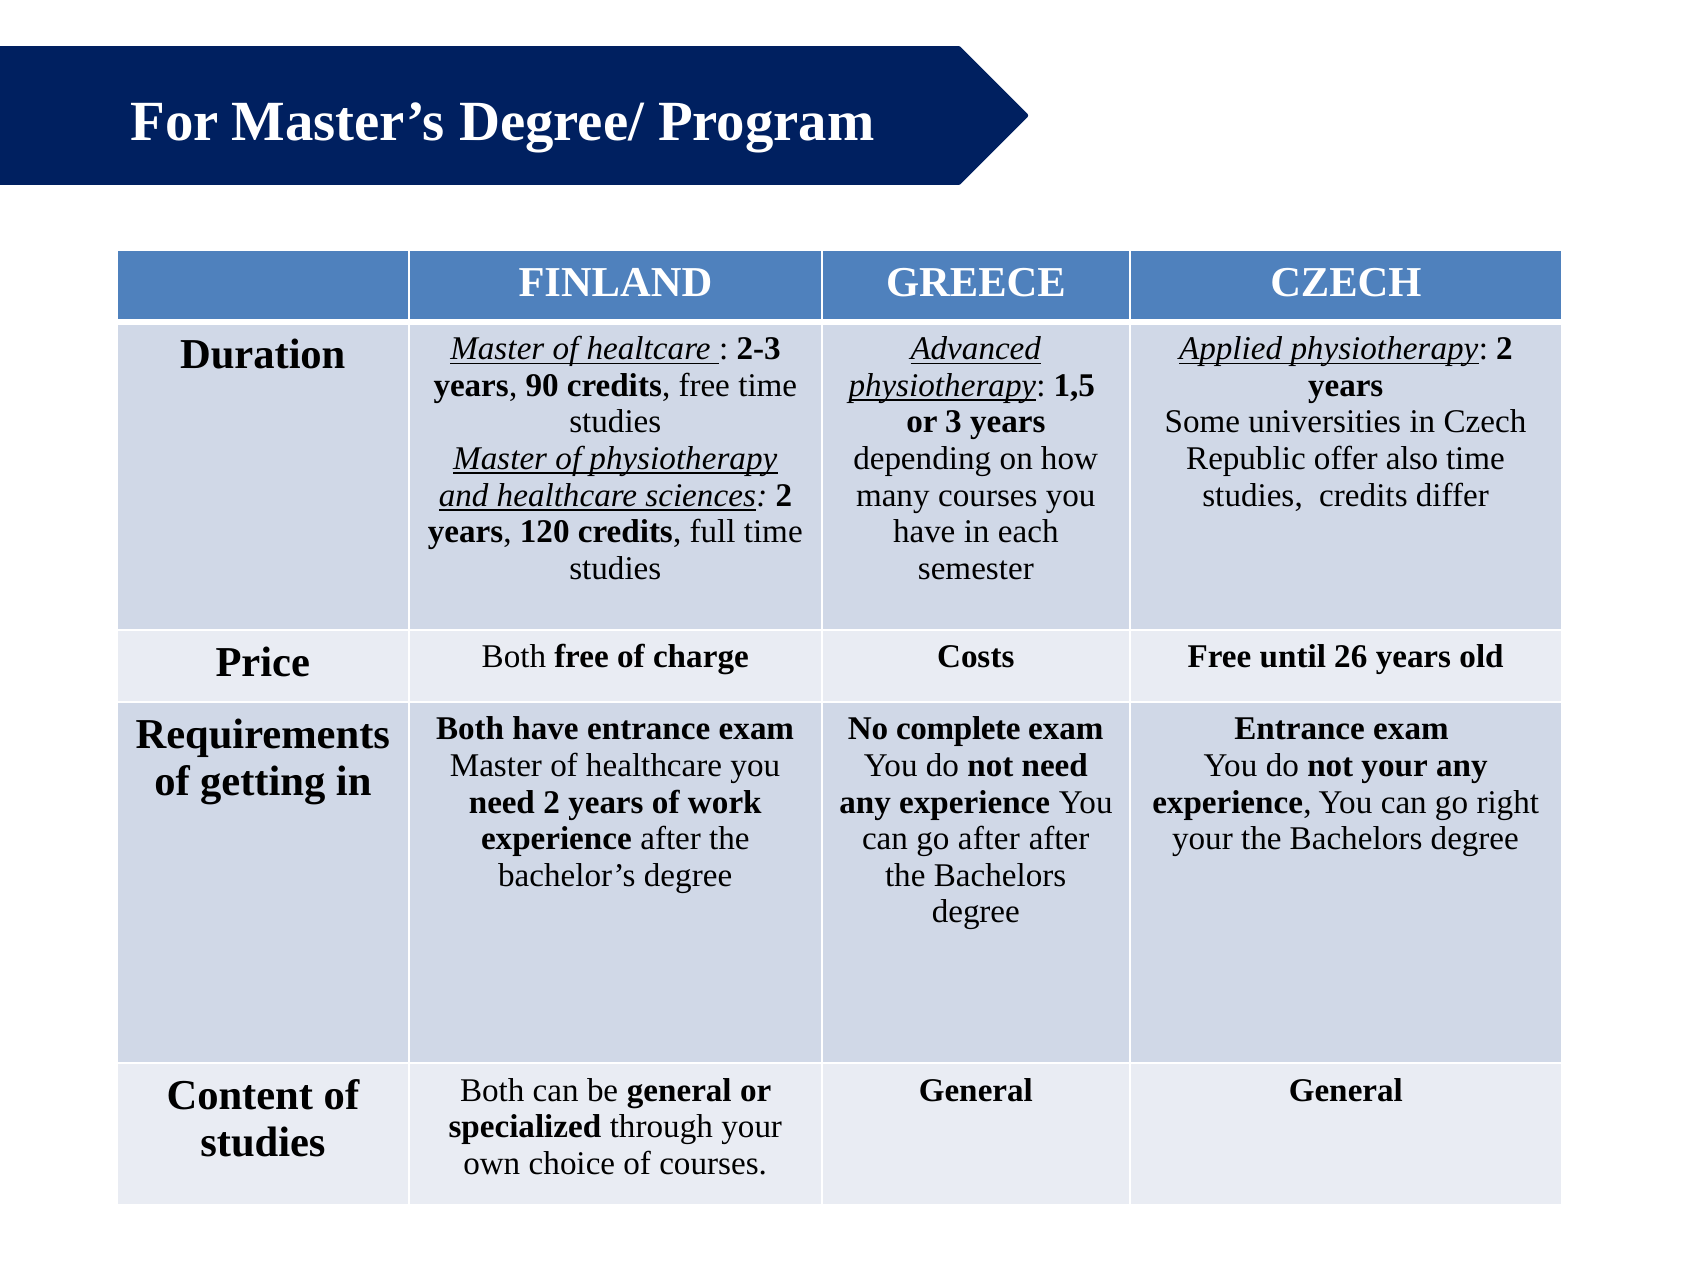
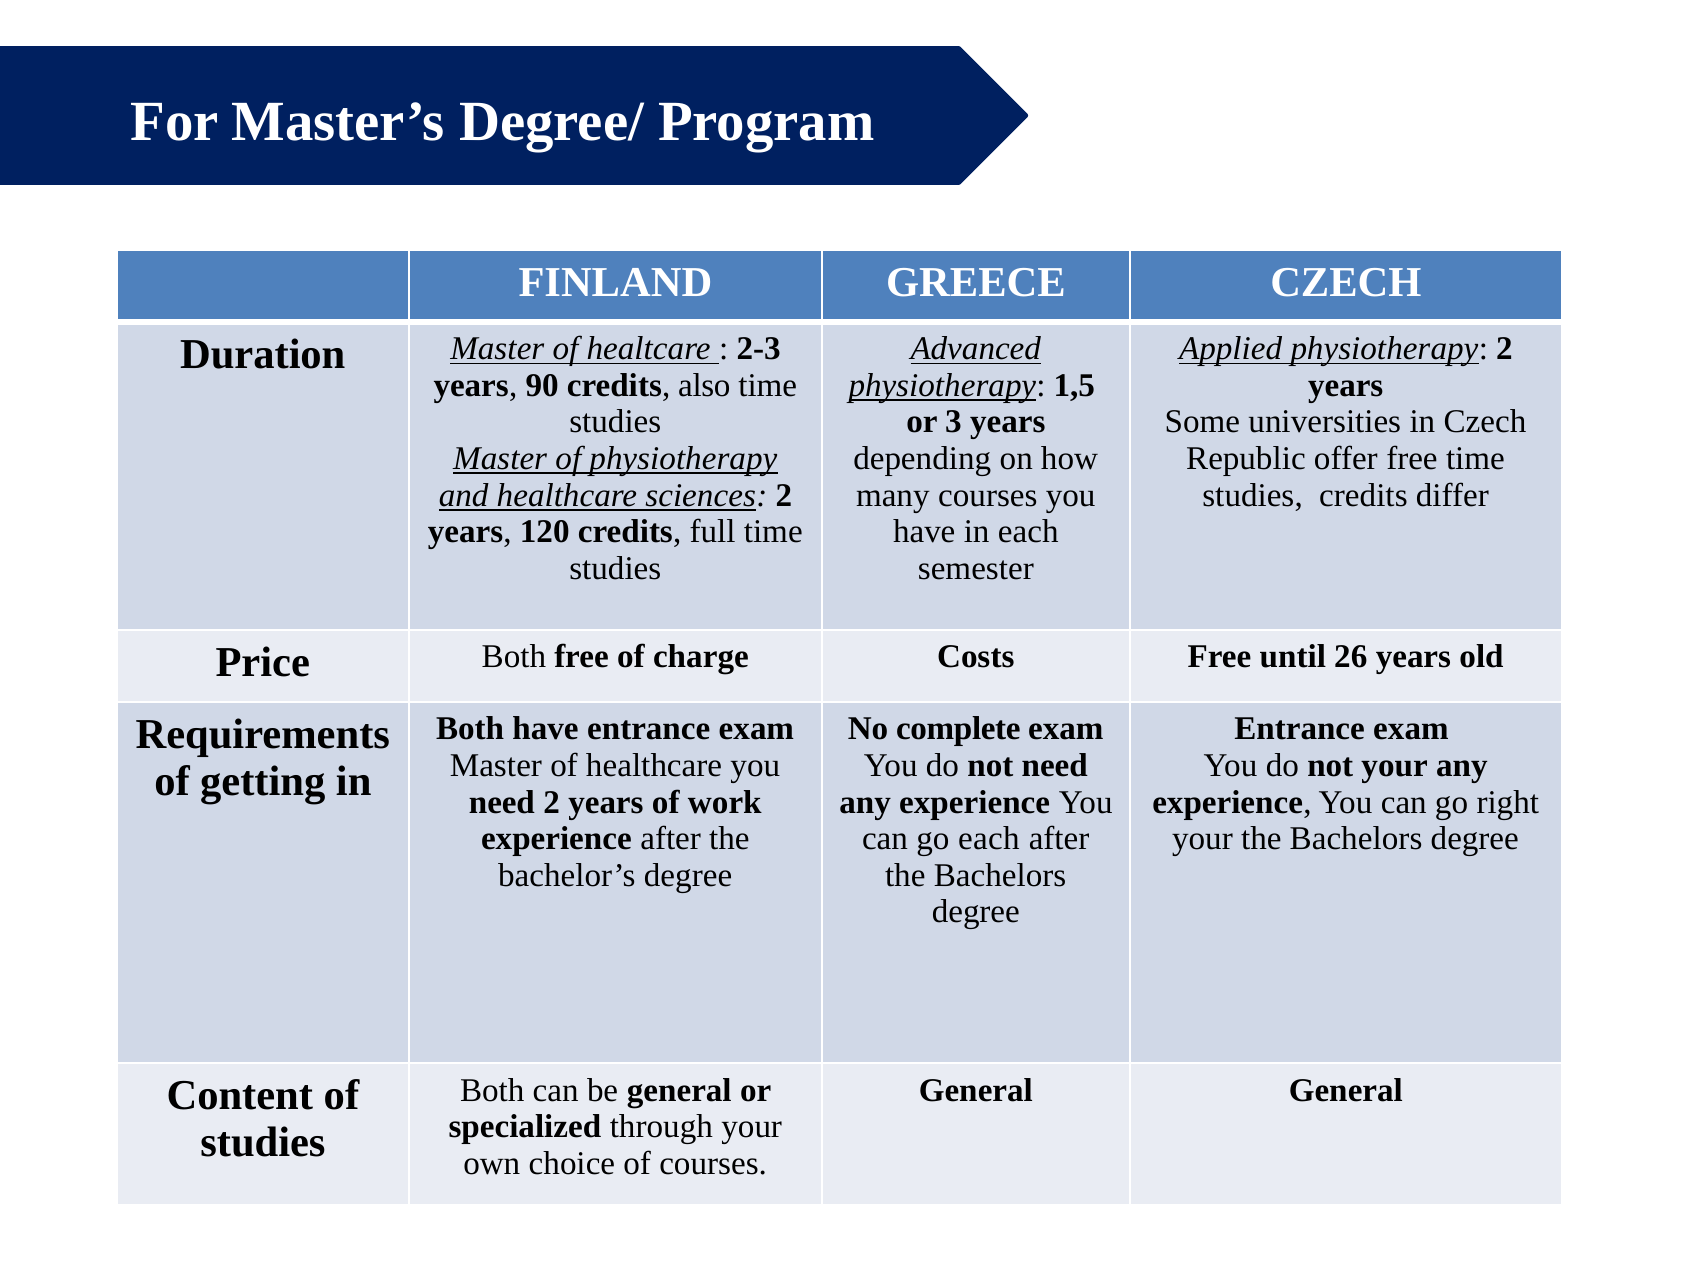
credits free: free -> also (704, 385)
offer also: also -> free (1412, 459)
go after: after -> each (989, 839)
